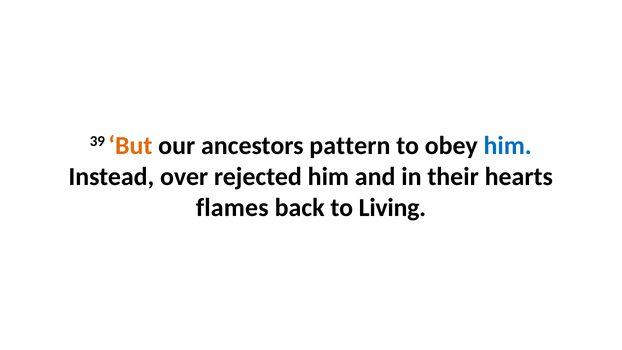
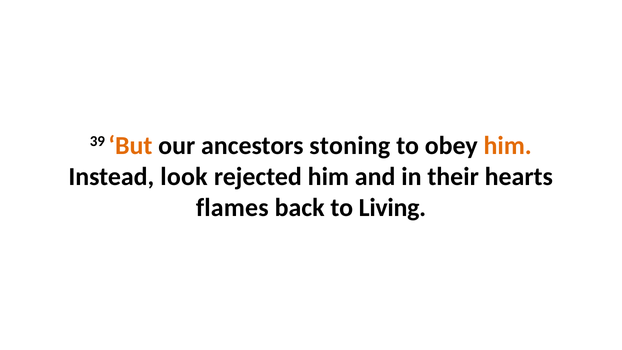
pattern: pattern -> stoning (350, 146)
him colour: blue -> orange (508, 146)
over: over -> look (184, 177)
